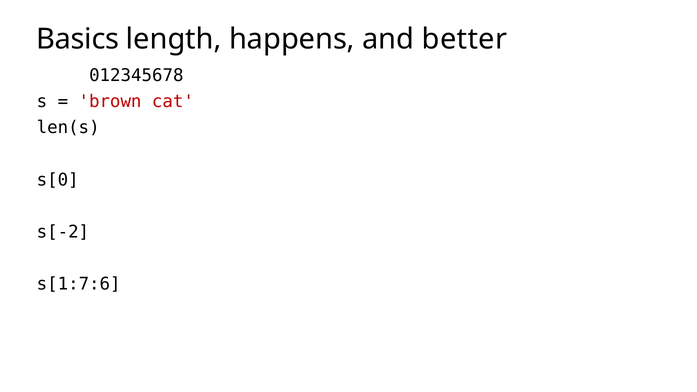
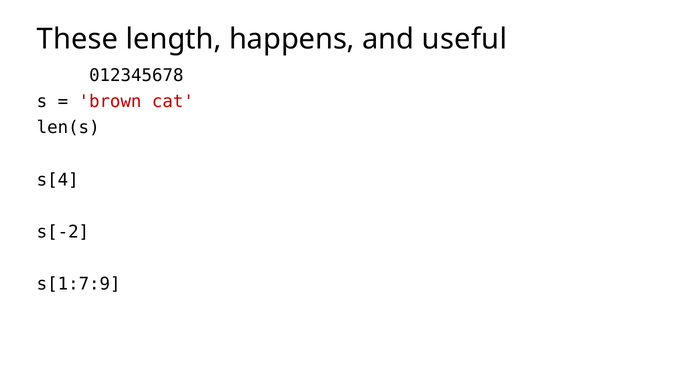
Basics: Basics -> These (77, 39)
better: better -> useful (465, 39)
s[0: s[0 -> s[4 (58, 180)
s[1:7:6: s[1:7:6 -> s[1:7:9 (79, 284)
